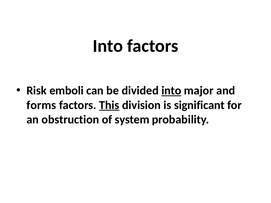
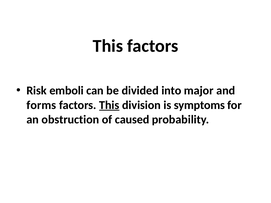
Into: Into -> This (108, 46)
into underline: present -> none (171, 91)
significant: significant -> symptoms (199, 105)
system: system -> caused (132, 120)
